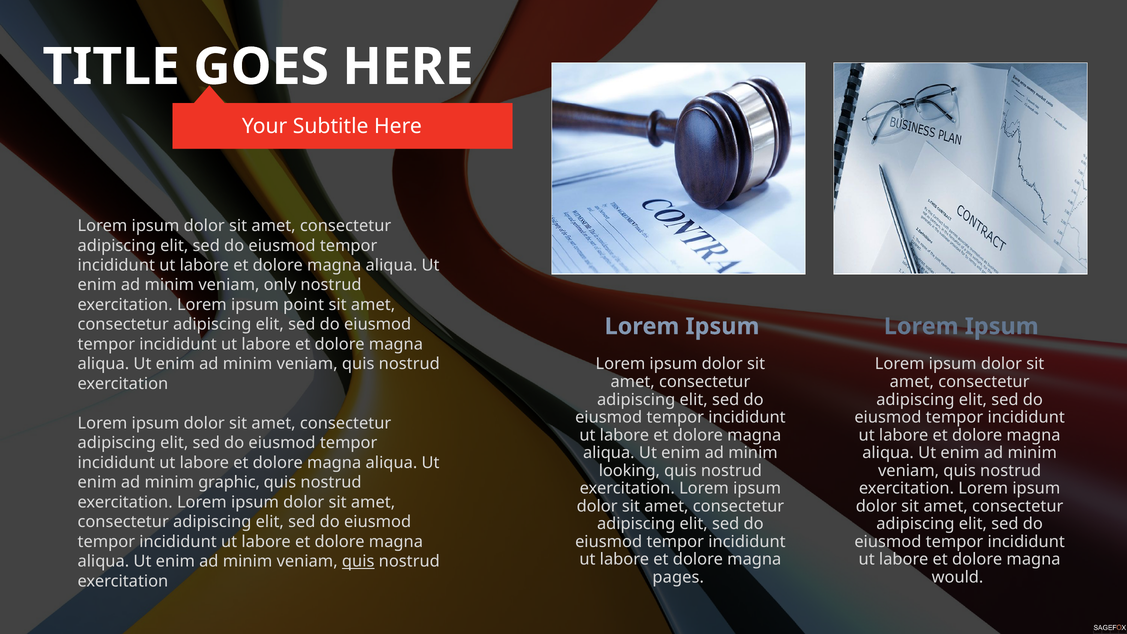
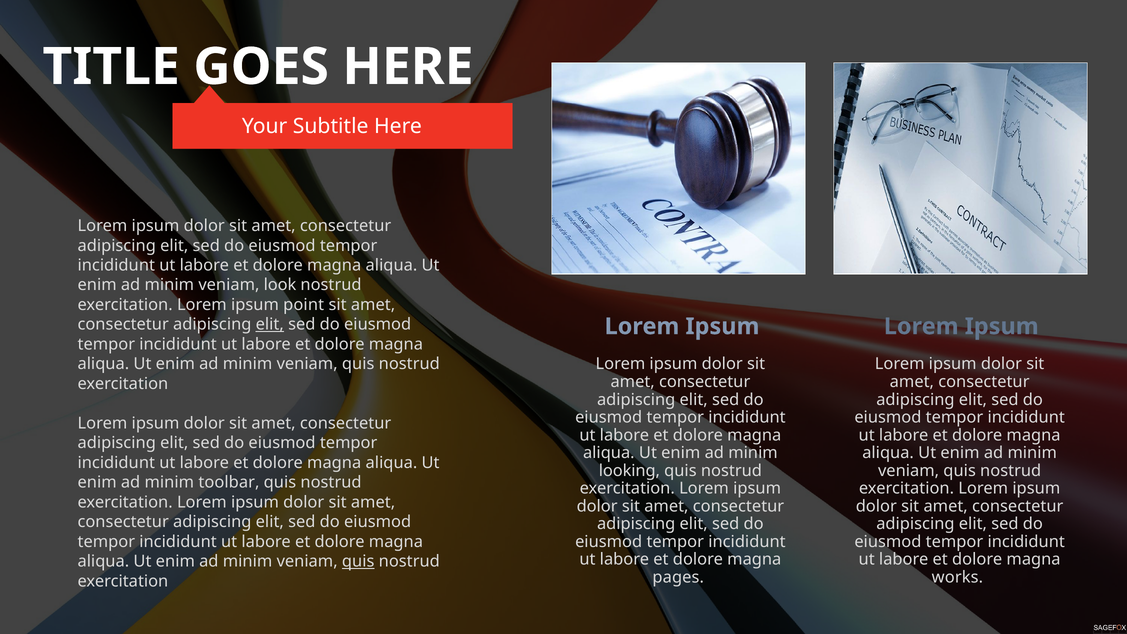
only: only -> look (280, 285)
elit underline: none -> present (270, 324)
graphic: graphic -> toolbar (229, 482)
would: would -> works (957, 577)
